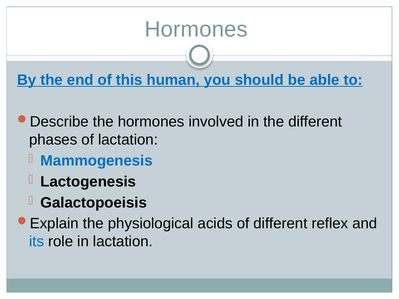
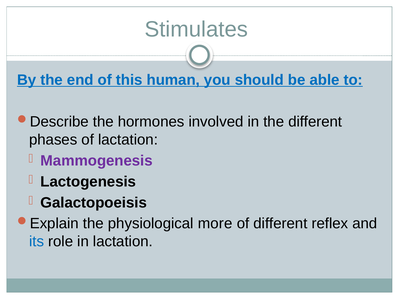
Hormones: Hormones -> Stimulates (196, 29)
Mammogenesis colour: blue -> purple (97, 161)
acids: acids -> more (215, 224)
